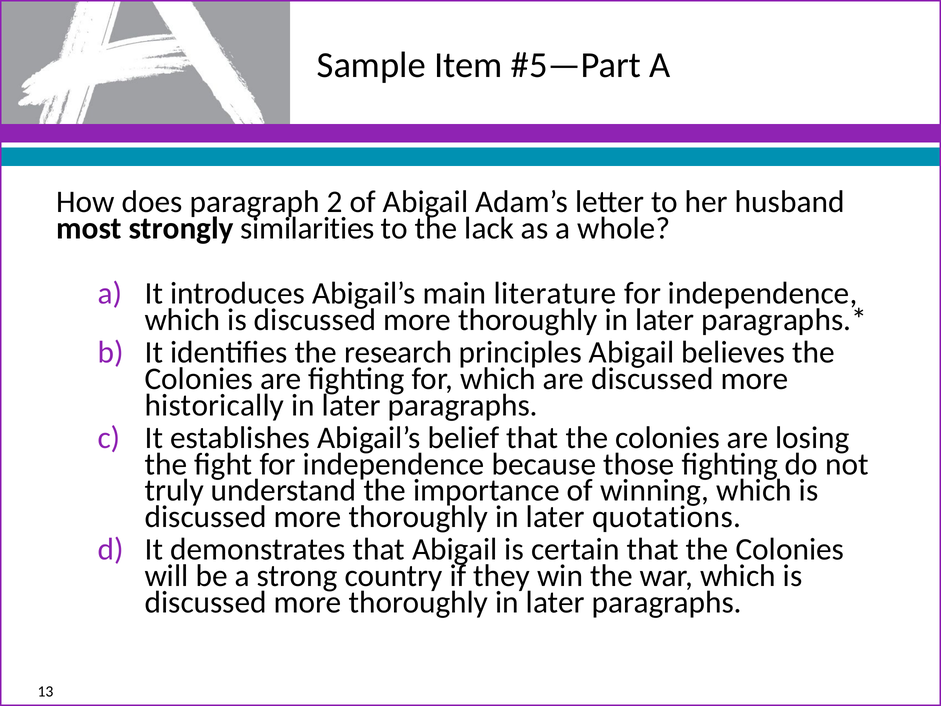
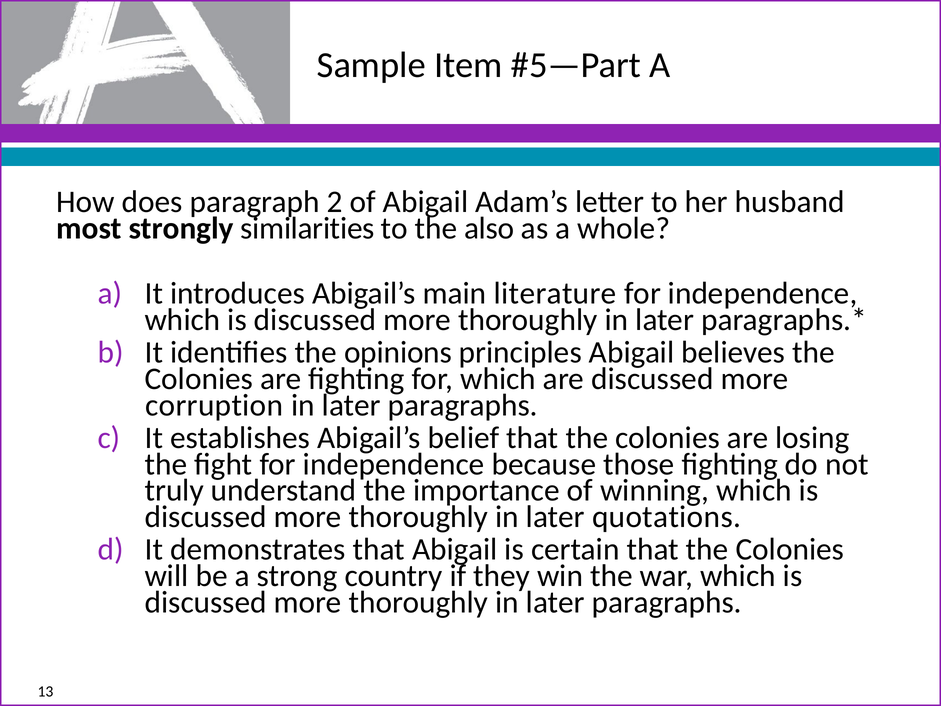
lack: lack -> also (489, 228)
research: research -> opinions (398, 352)
historically: historically -> corruption (214, 405)
